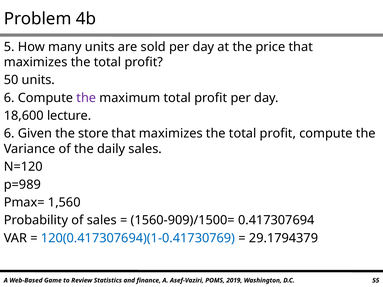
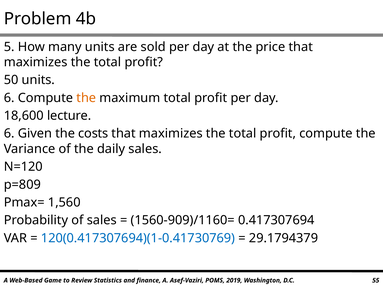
the colour: purple -> orange (86, 98)
store: store -> costs (93, 134)
p=989: p=989 -> p=809 (22, 185)
1560-909)/1500=: 1560-909)/1500= -> 1560-909)/1160= (183, 220)
